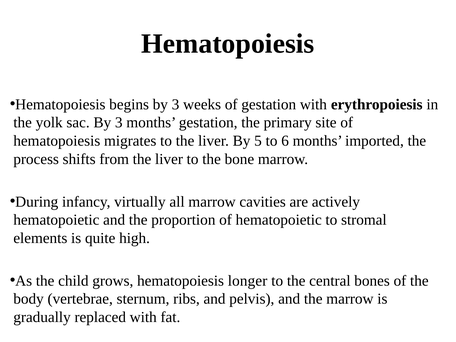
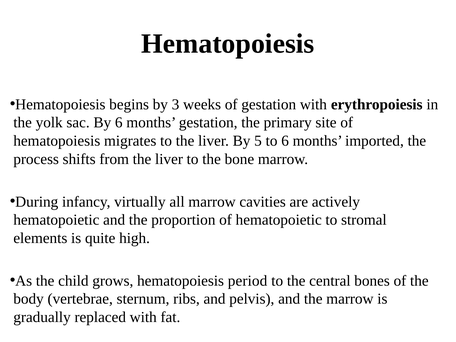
sac By 3: 3 -> 6 (119, 123)
longer: longer -> period (248, 281)
